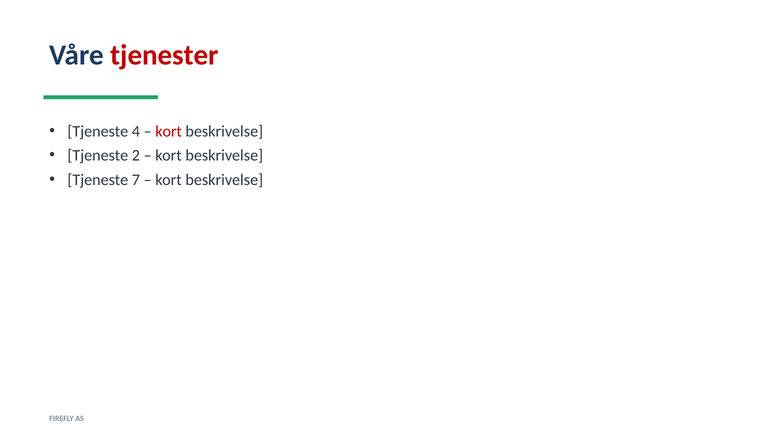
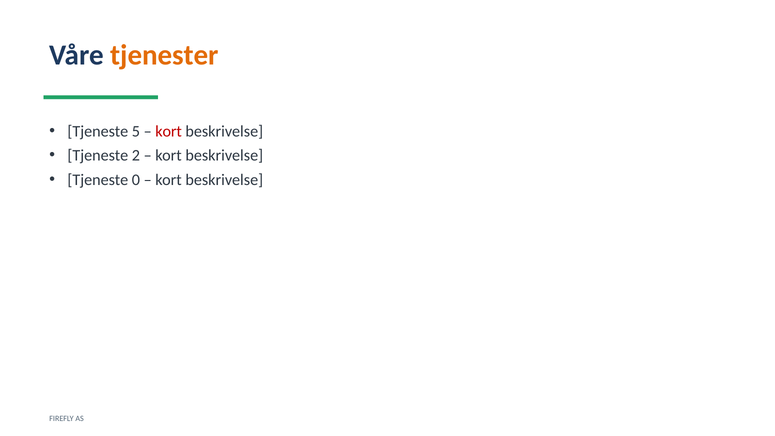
tjenester colour: red -> orange (165, 55)
4: 4 -> 5 (136, 131)
7: 7 -> 0 (136, 180)
